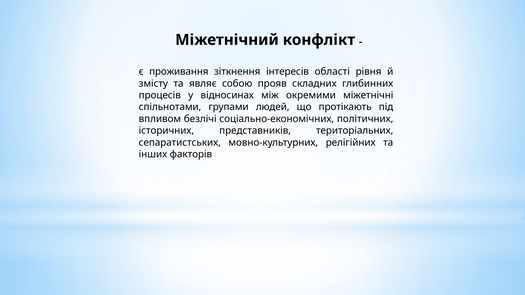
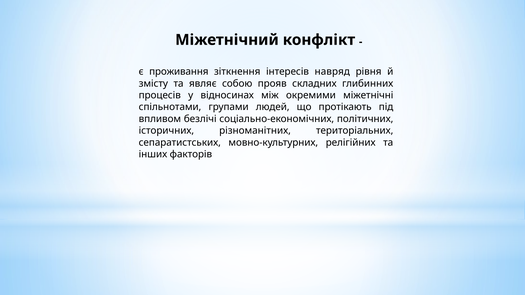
області: області -> навряд (332, 72)
представників: представників -> різноманітних (255, 131)
